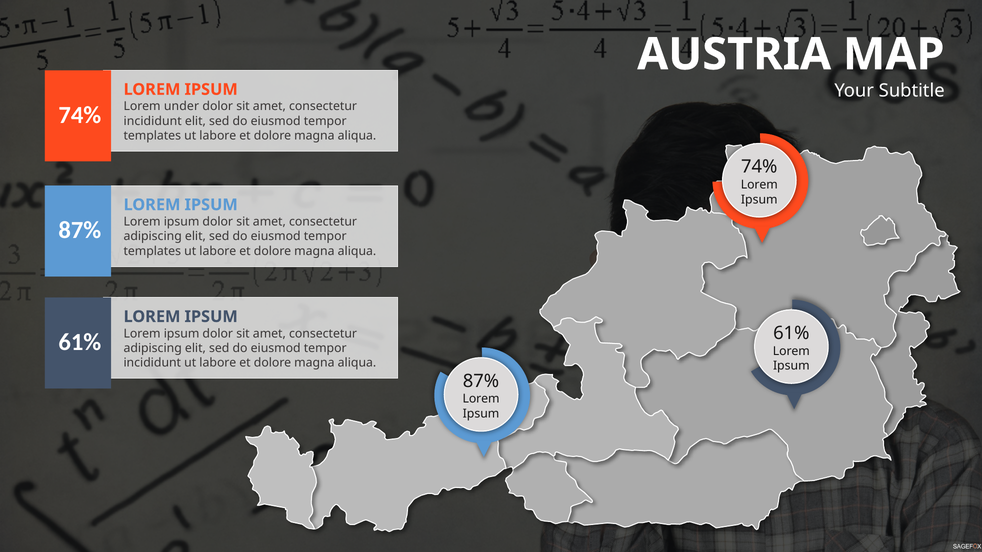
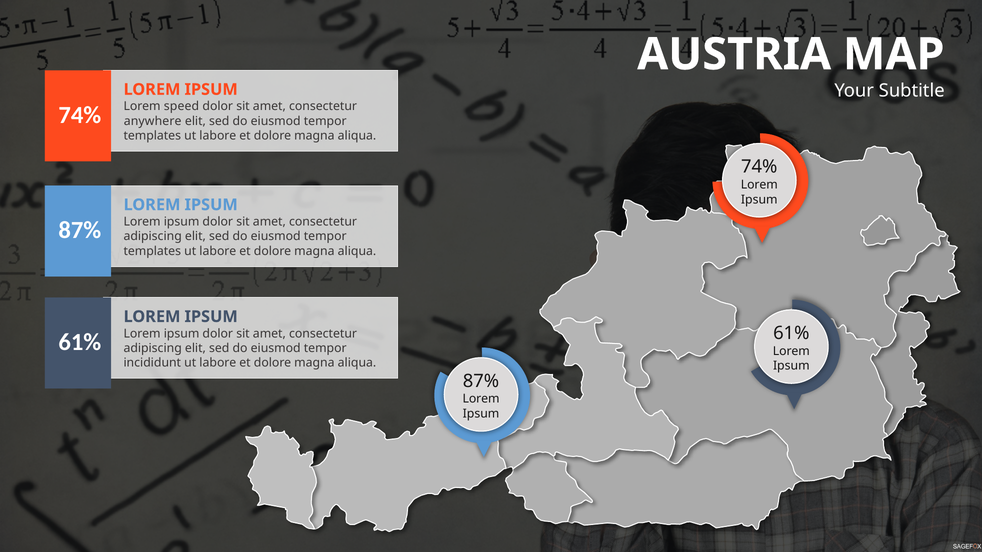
under: under -> speed (182, 106)
incididunt: incididunt -> anywhere (153, 121)
